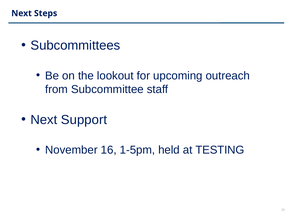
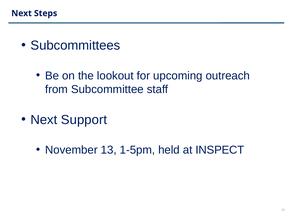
16: 16 -> 13 (109, 150)
TESTING: TESTING -> INSPECT (220, 150)
